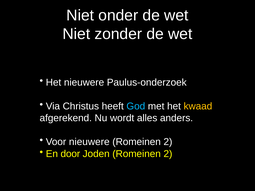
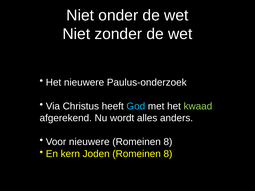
kwaad colour: yellow -> light green (198, 106)
2: 2 -> 8 (168, 142)
door: door -> kern (70, 154)
Joden Romeinen 2: 2 -> 8 (168, 154)
